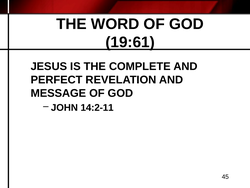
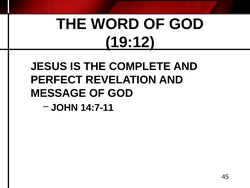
19:61: 19:61 -> 19:12 (130, 42)
14:2-11: 14:2-11 -> 14:7-11 (97, 107)
